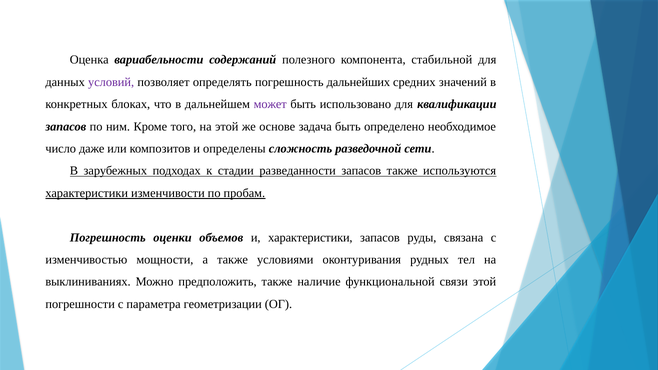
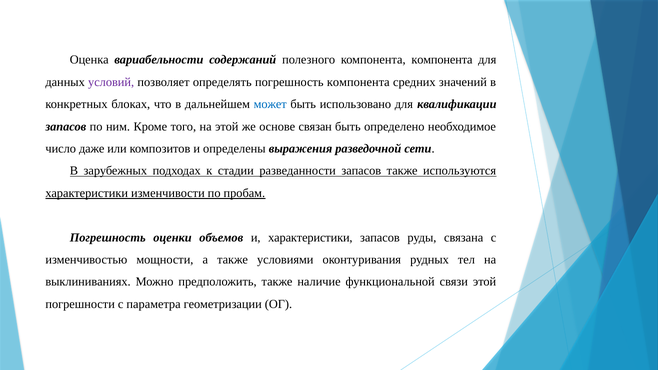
компонента стабильной: стабильной -> компонента (442, 60)
погрешность дальнейших: дальнейших -> компонента (358, 82)
может colour: purple -> blue (270, 104)
задача: задача -> связан (315, 126)
сложность: сложность -> выражения (301, 149)
